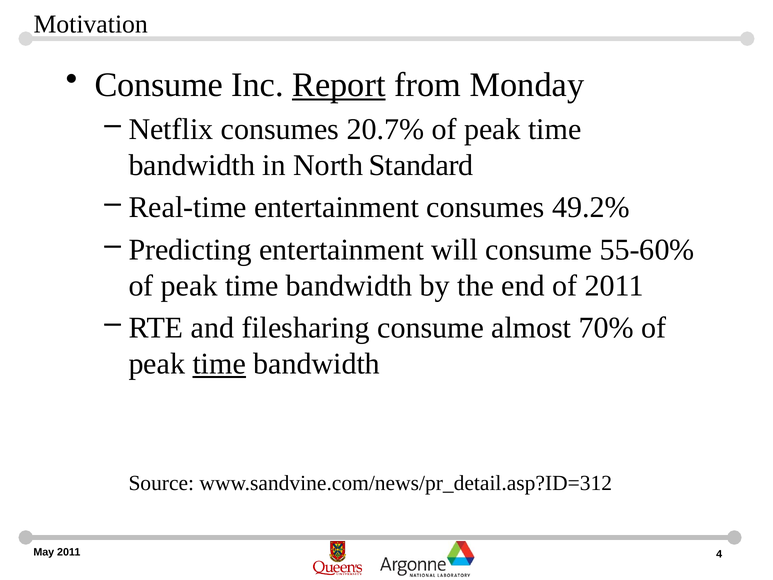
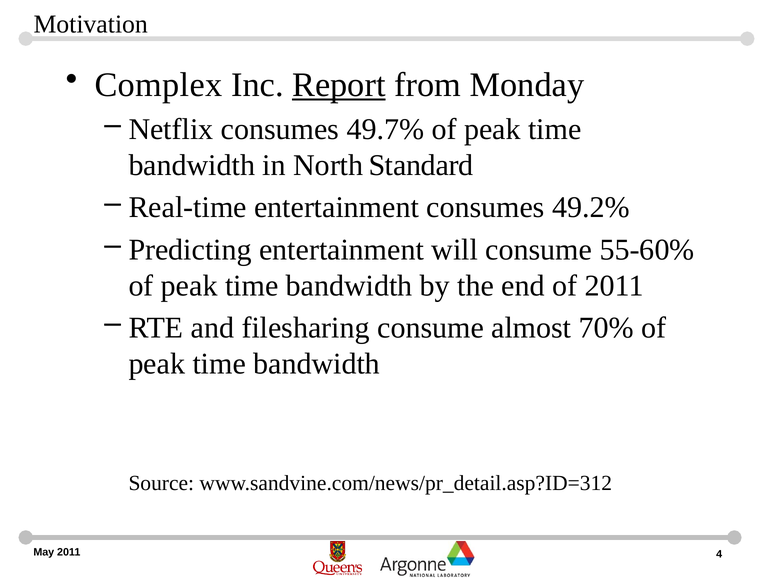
Consume: Consume -> Complex (158, 85)
20.7%: 20.7% -> 49.7% (385, 129)
time underline: present -> none (219, 364)
